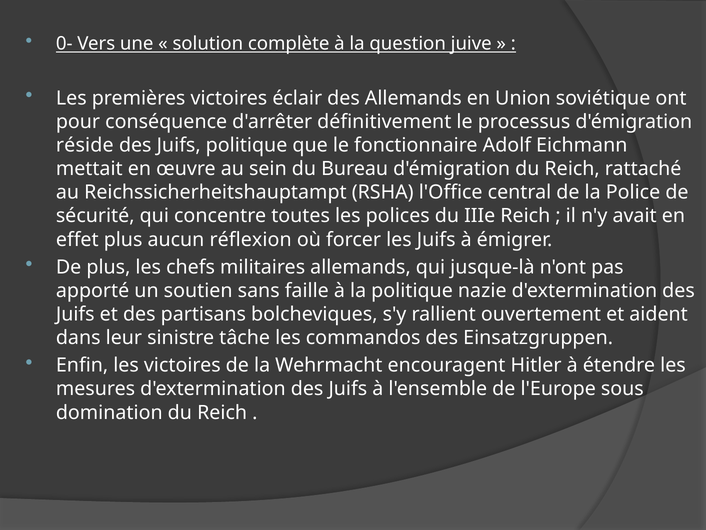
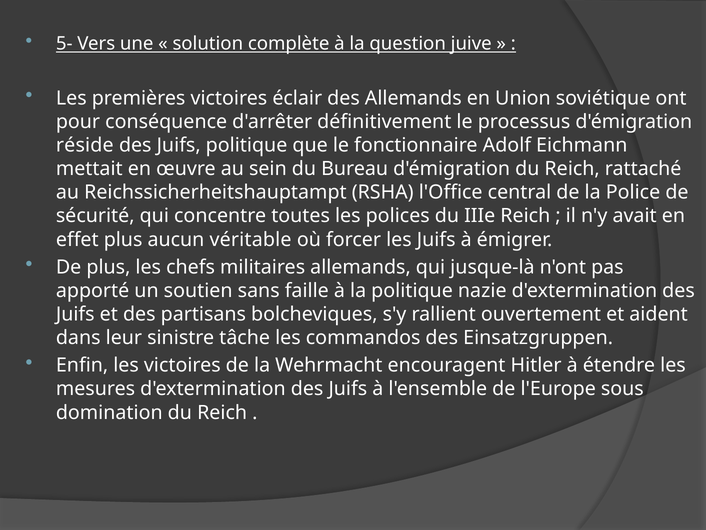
0-: 0- -> 5- (64, 43)
réflexion: réflexion -> véritable (251, 239)
